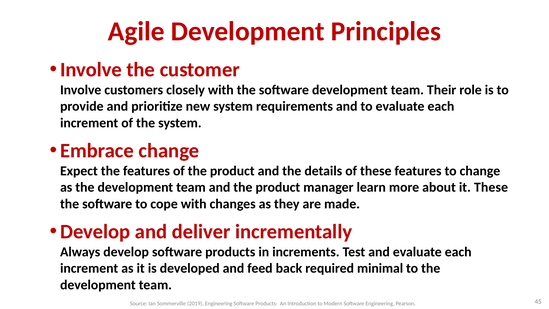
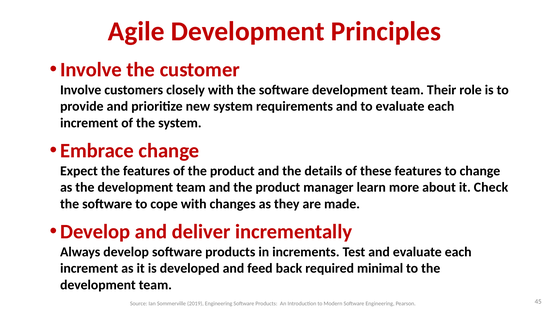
it These: These -> Check (491, 187)
